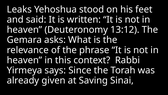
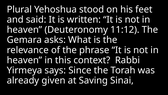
Leaks: Leaks -> Plural (19, 9)
13:12: 13:12 -> 11:12 (125, 30)
